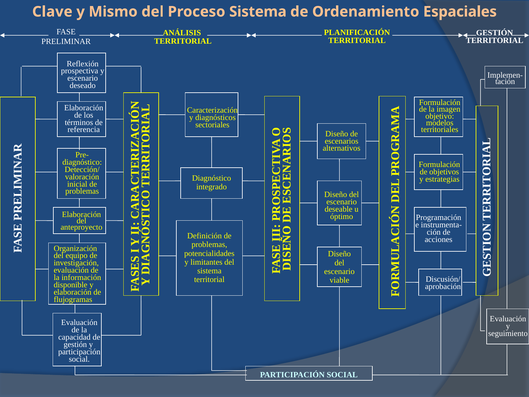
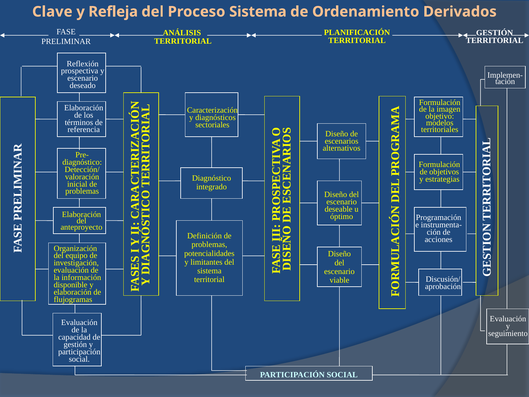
Mismo: Mismo -> Refleja (113, 12)
Espaciales: Espaciales -> Derivados (460, 12)
